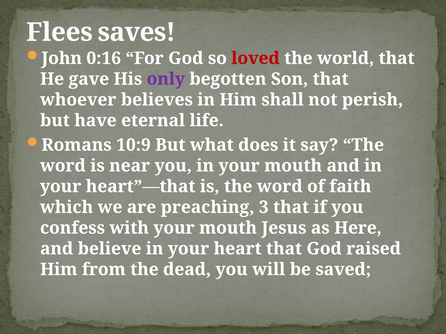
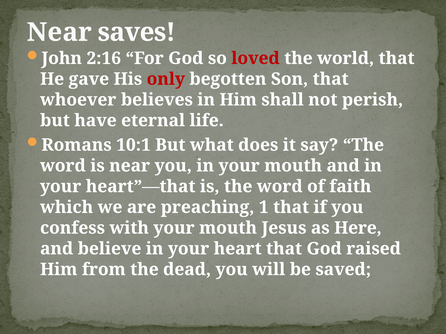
Flees: Flees -> Near (59, 32)
0:16: 0:16 -> 2:16 (104, 58)
only colour: purple -> red (166, 79)
10:9: 10:9 -> 10:1 (133, 145)
3: 3 -> 1 (264, 208)
